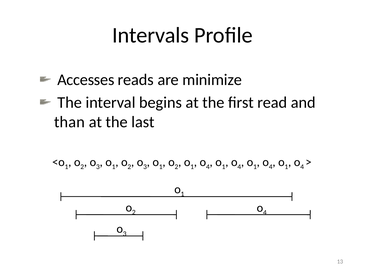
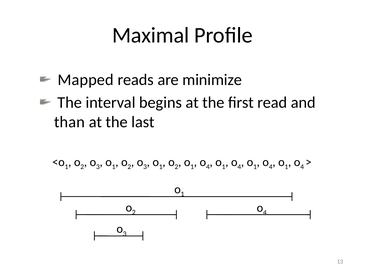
Intervals: Intervals -> Maximal (151, 35)
Accesses: Accesses -> Mapped (86, 80)
